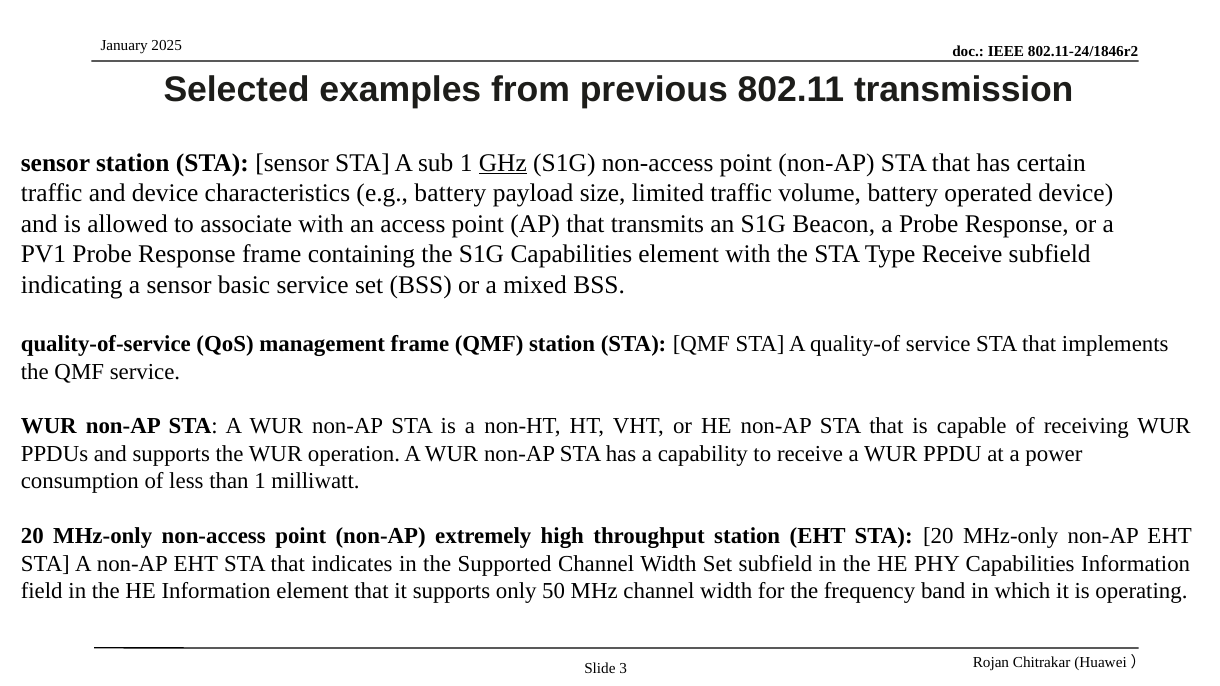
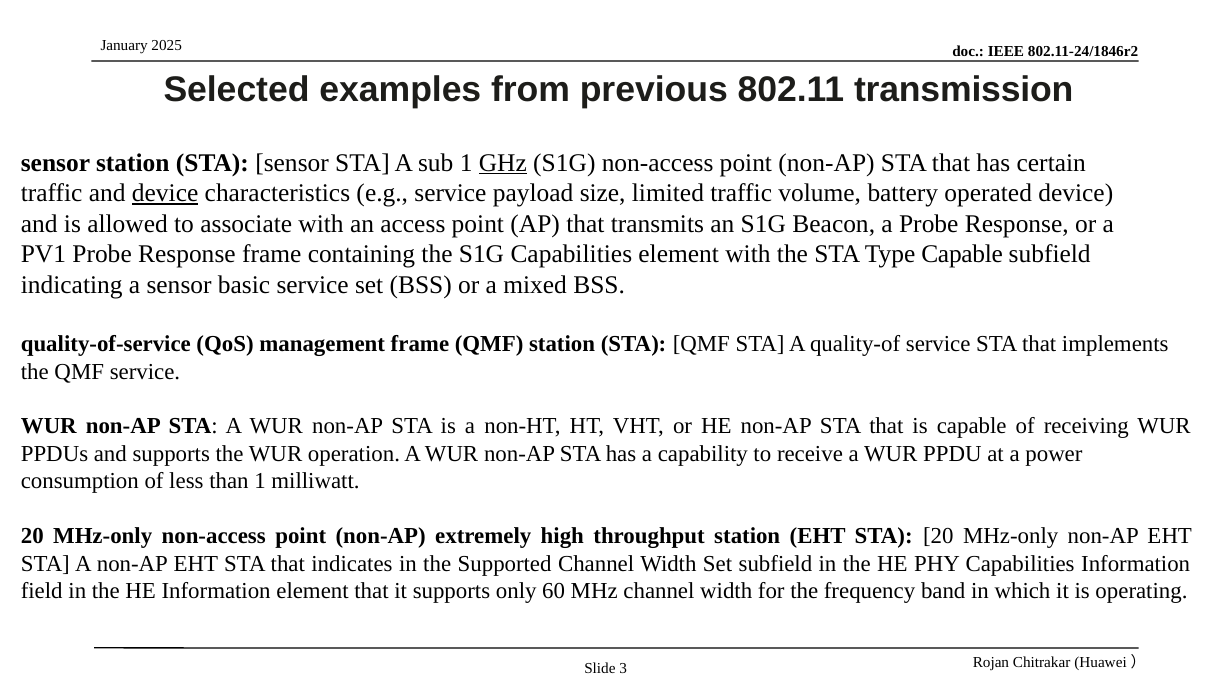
device underline: none -> present (165, 193)
e.g battery: battery -> service (450, 193)
Type Receive: Receive -> Capable (962, 254)
50: 50 -> 60 (554, 591)
